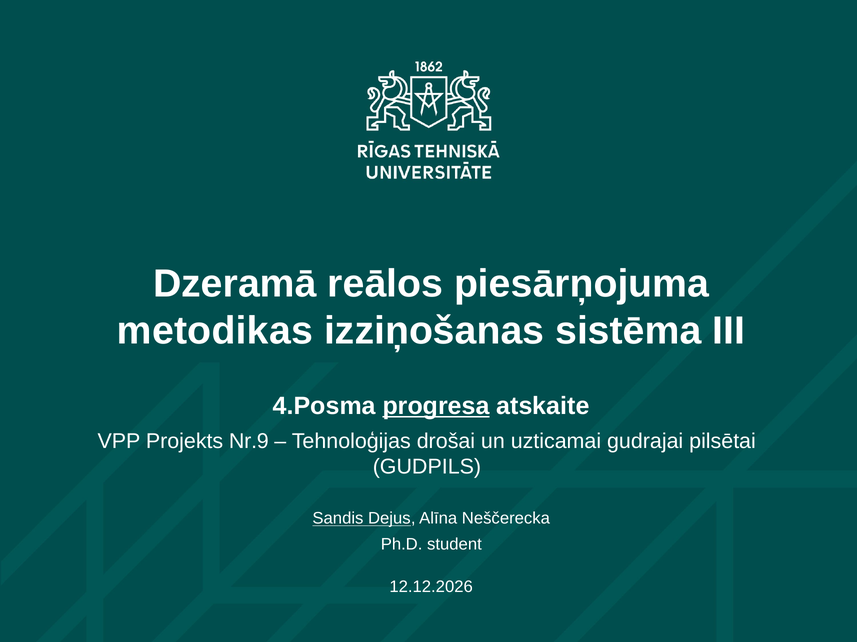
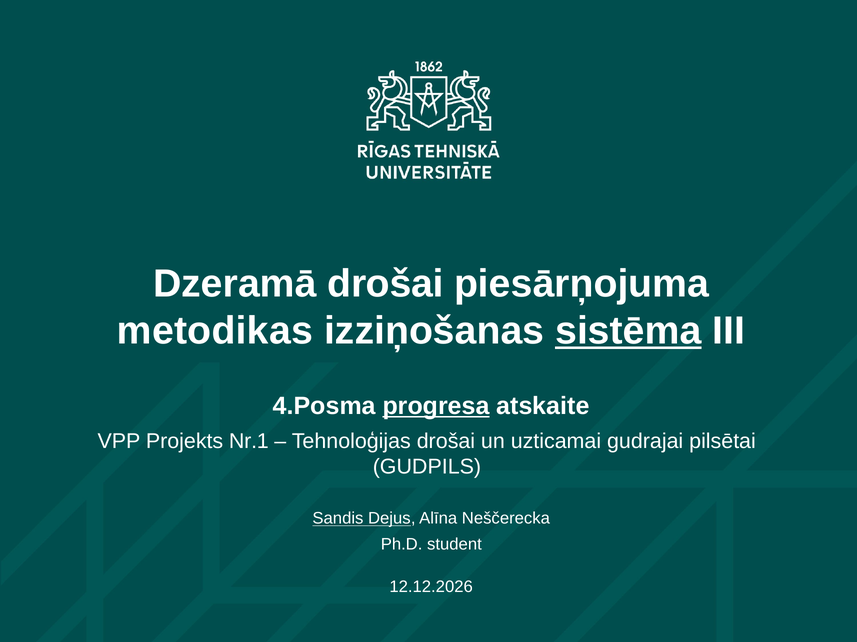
Dzeramā reālos: reālos -> drošai (385, 284)
sistēma underline: none -> present (628, 331)
Nr.9: Nr.9 -> Nr.1 (249, 442)
